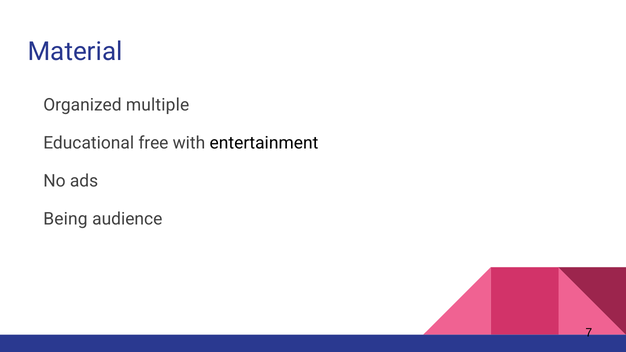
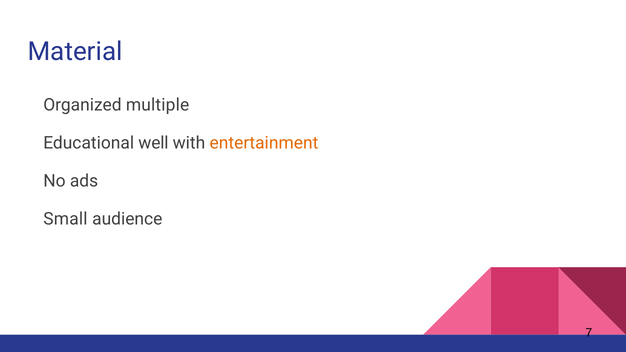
free: free -> well (153, 143)
entertainment colour: black -> orange (264, 143)
Being: Being -> Small (65, 219)
